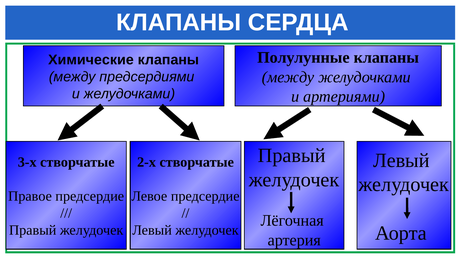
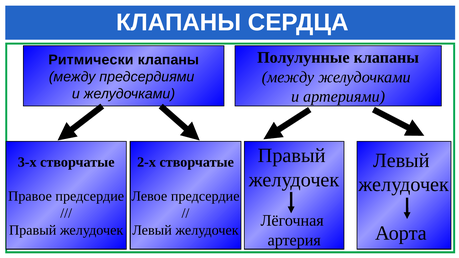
Химические: Химические -> Ритмически (91, 60)
